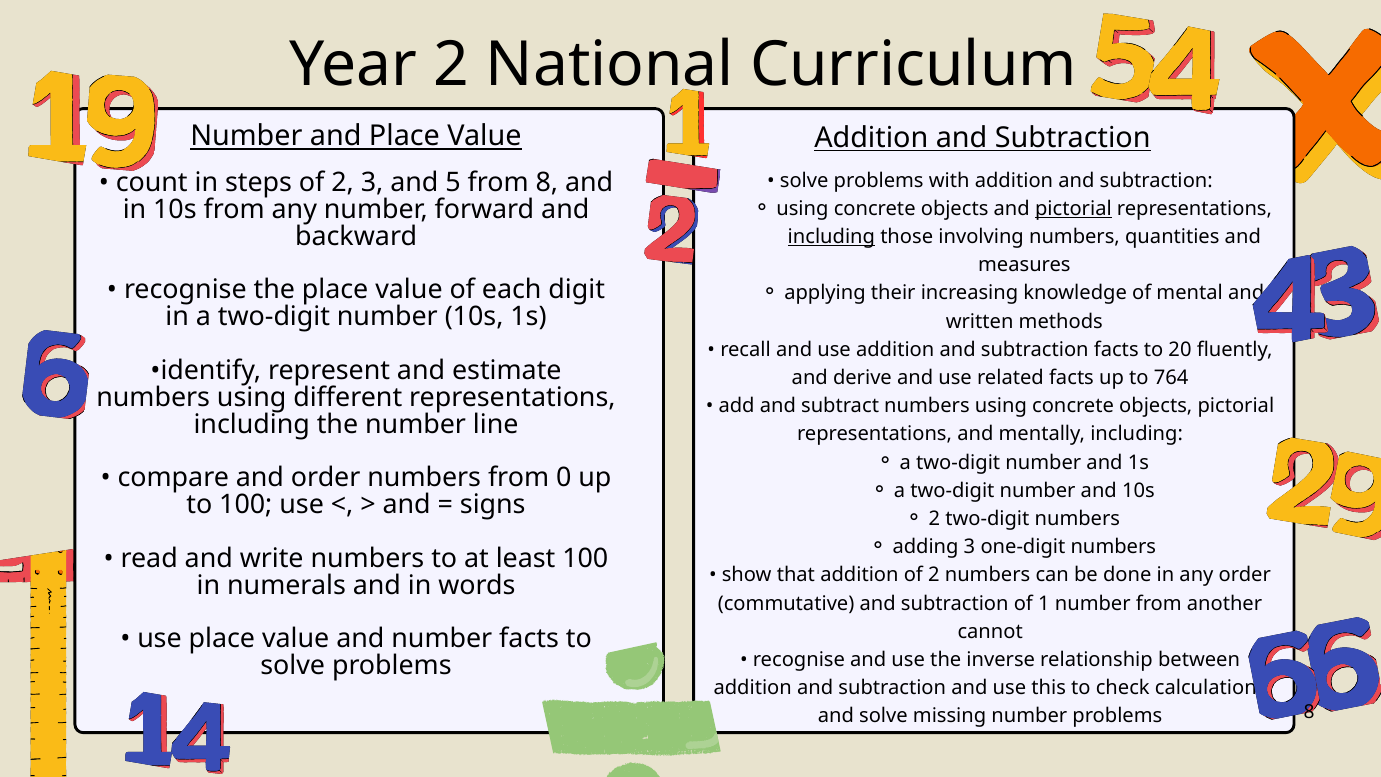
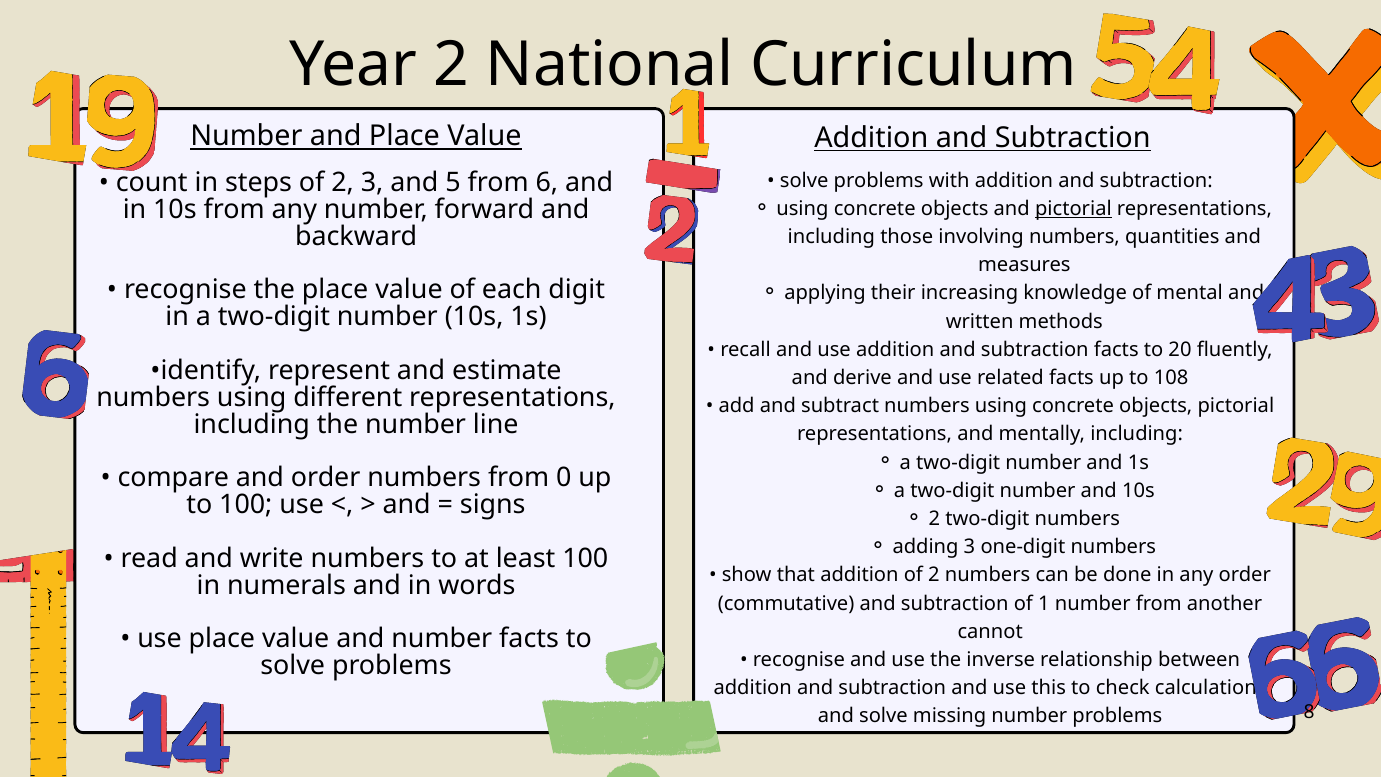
from 8: 8 -> 6 (547, 183)
including underline: present -> none (831, 237)
764: 764 -> 108 (1171, 378)
